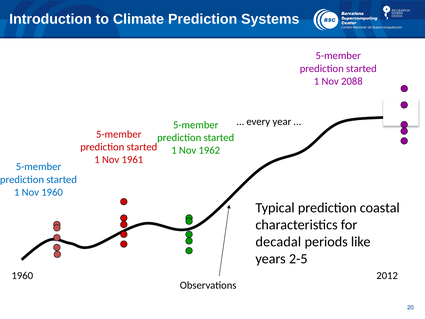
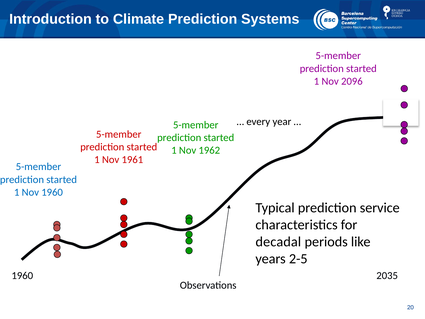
2088: 2088 -> 2096 (352, 81)
coastal: coastal -> service (380, 208)
2012: 2012 -> 2035 (387, 275)
